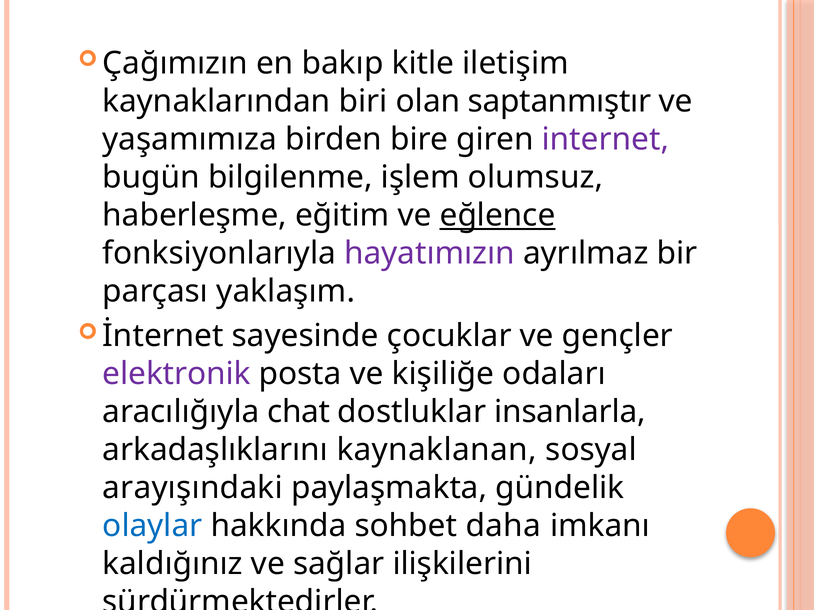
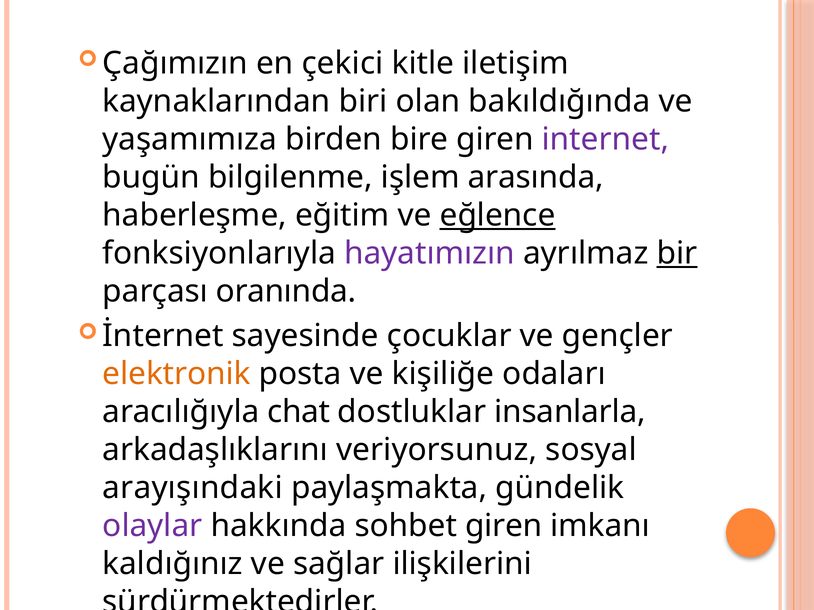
bakıp: bakıp -> çekici (343, 63)
saptanmıştır: saptanmıştır -> bakıldığında (559, 101)
olumsuz: olumsuz -> arasında (536, 177)
bir underline: none -> present (677, 253)
yaklaşım: yaklaşım -> oranında (286, 292)
elektronik colour: purple -> orange (177, 374)
kaynaklanan: kaynaklanan -> veriyorsunuz (437, 450)
olaylar colour: blue -> purple (152, 526)
sohbet daha: daha -> giren (504, 526)
